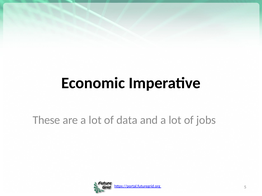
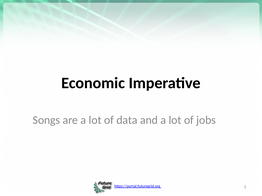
These: These -> Songs (46, 120)
